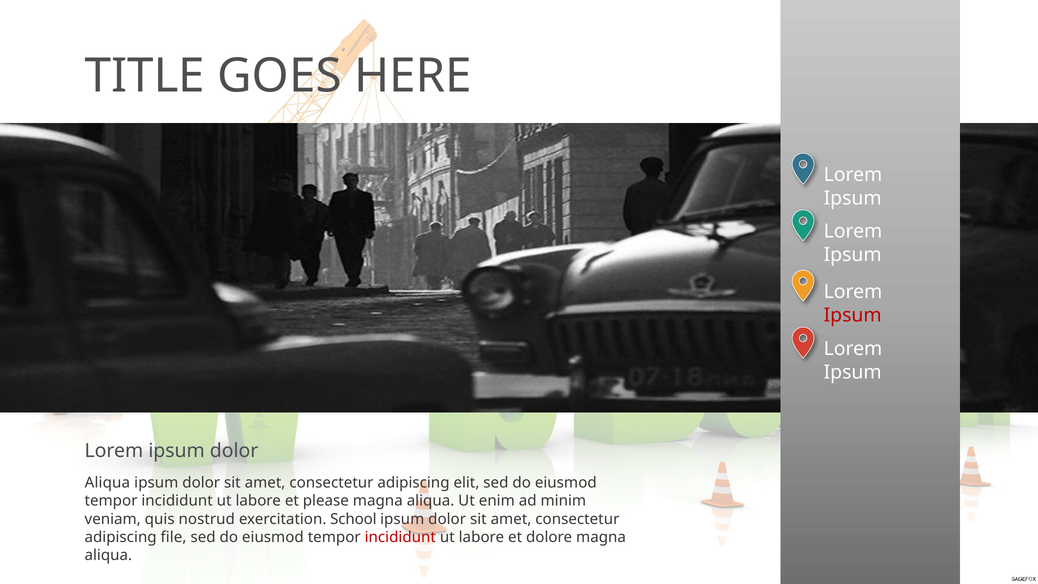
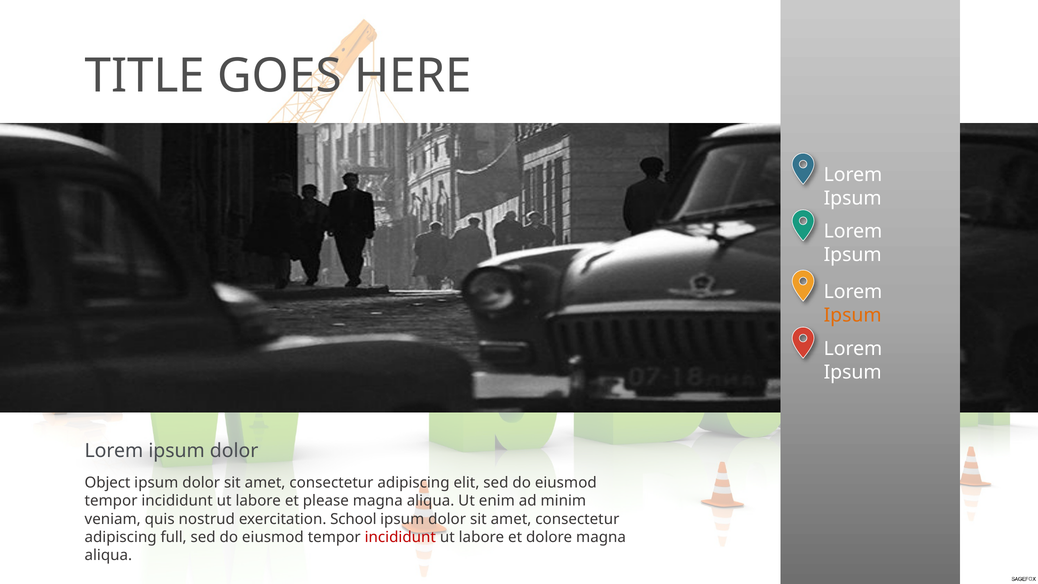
Ipsum colour: red -> orange (853, 315)
Aliqua: Aliqua -> Object (108, 483)
file: file -> full (174, 537)
